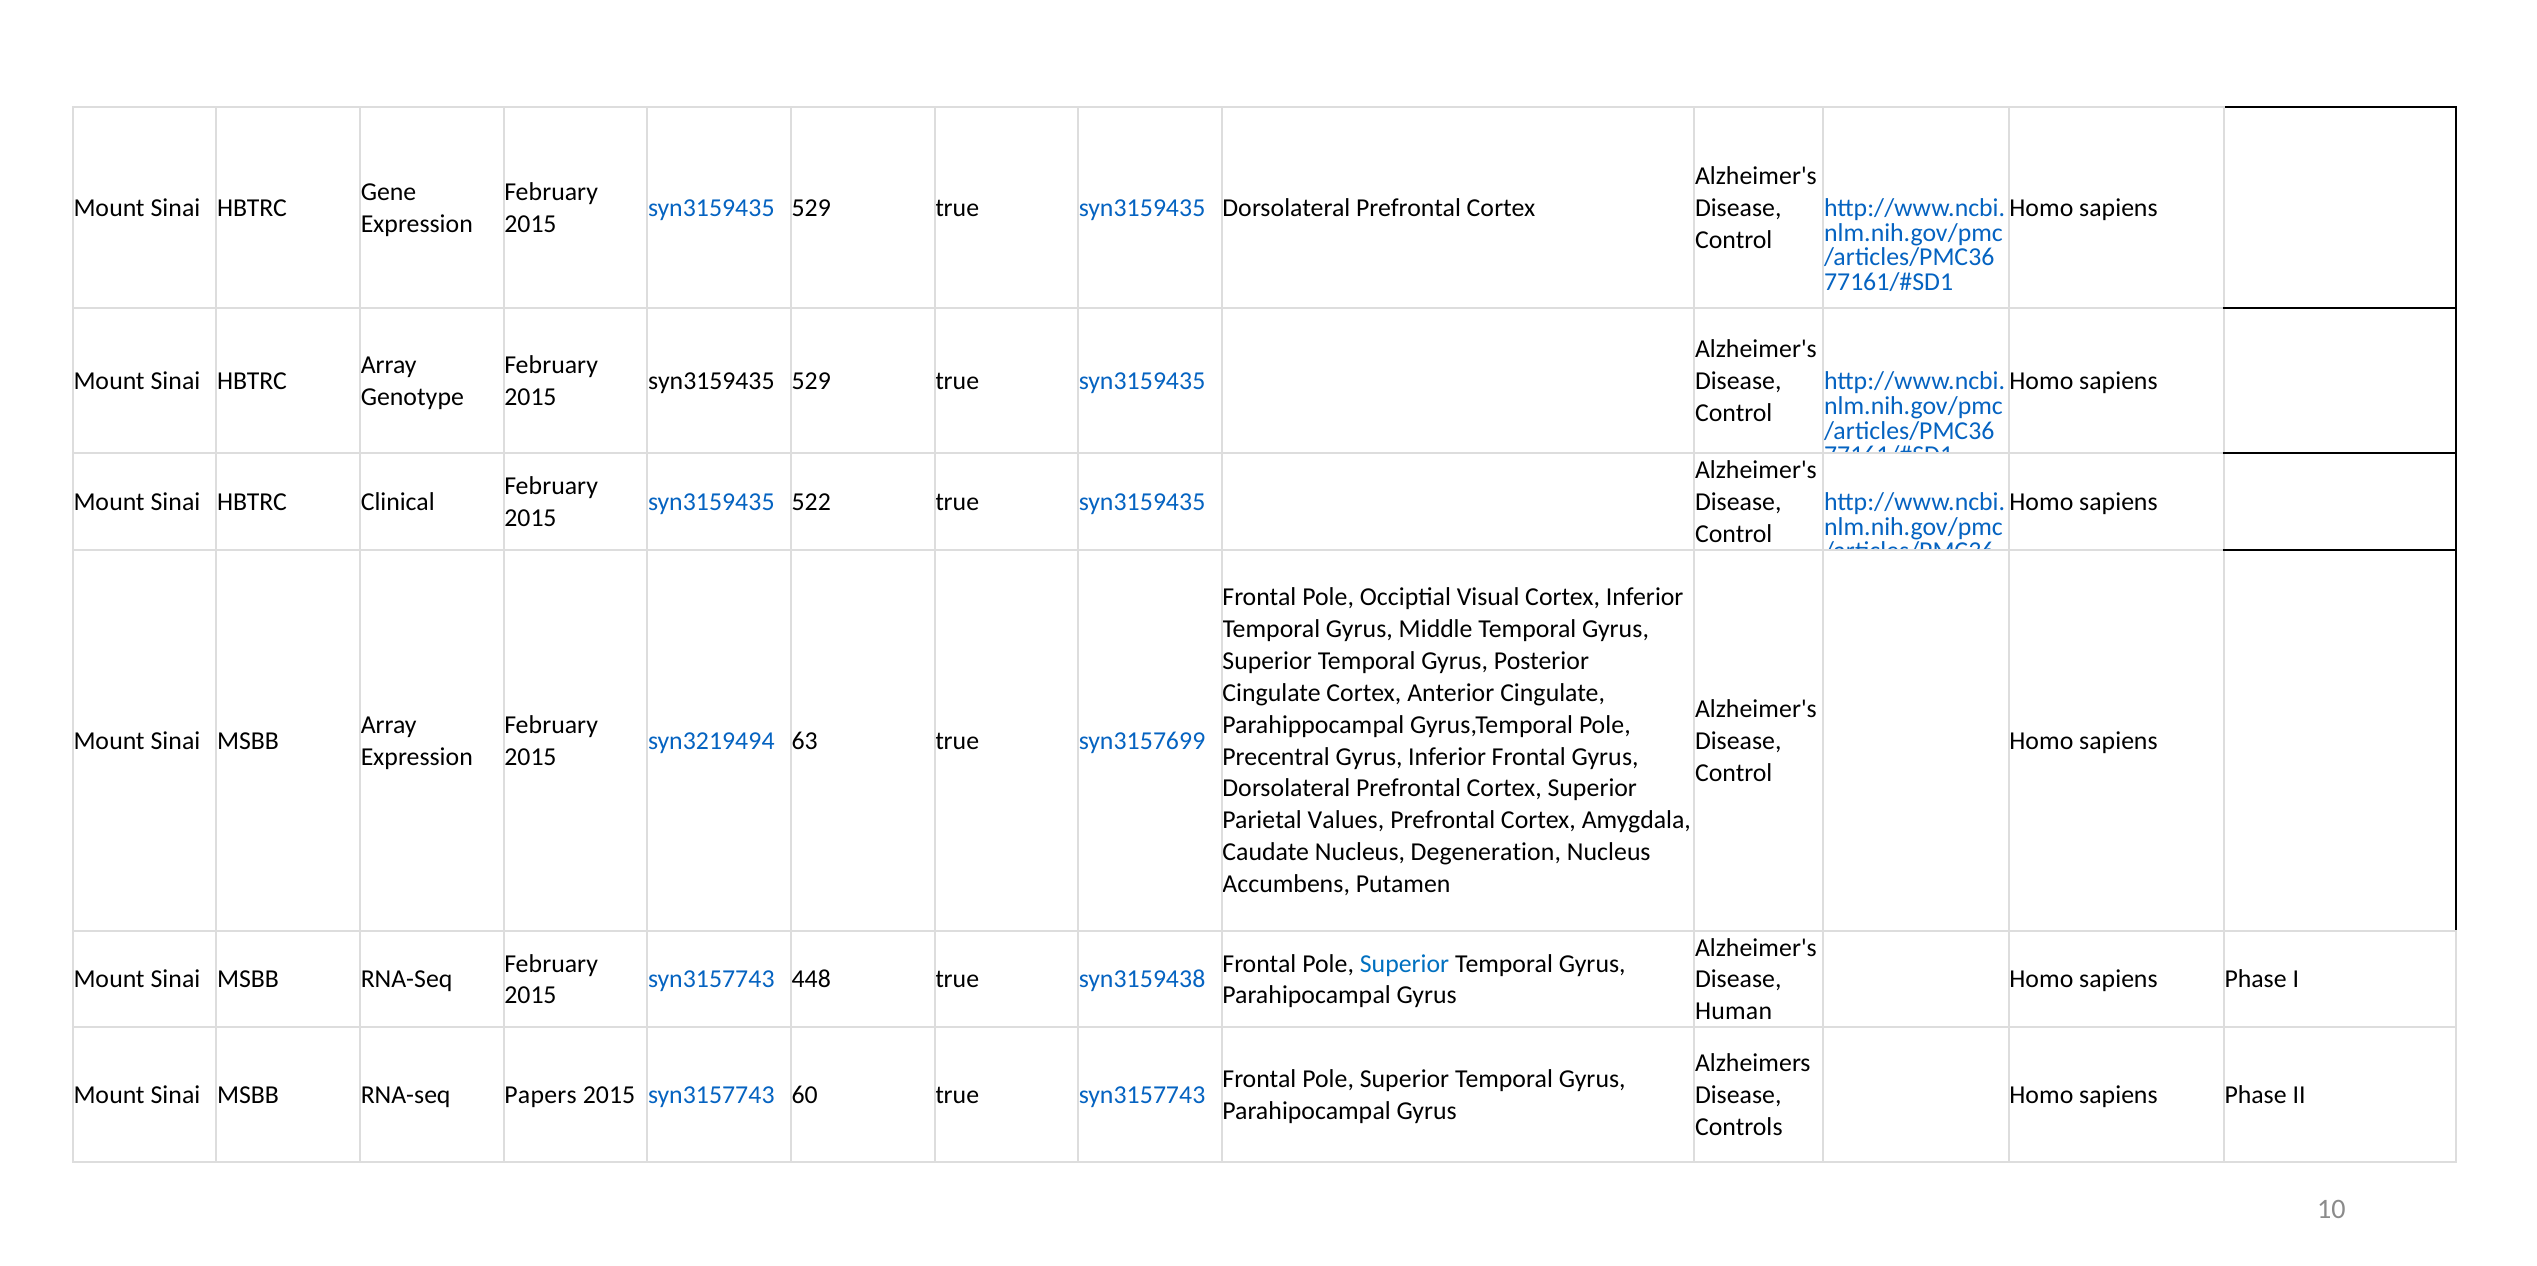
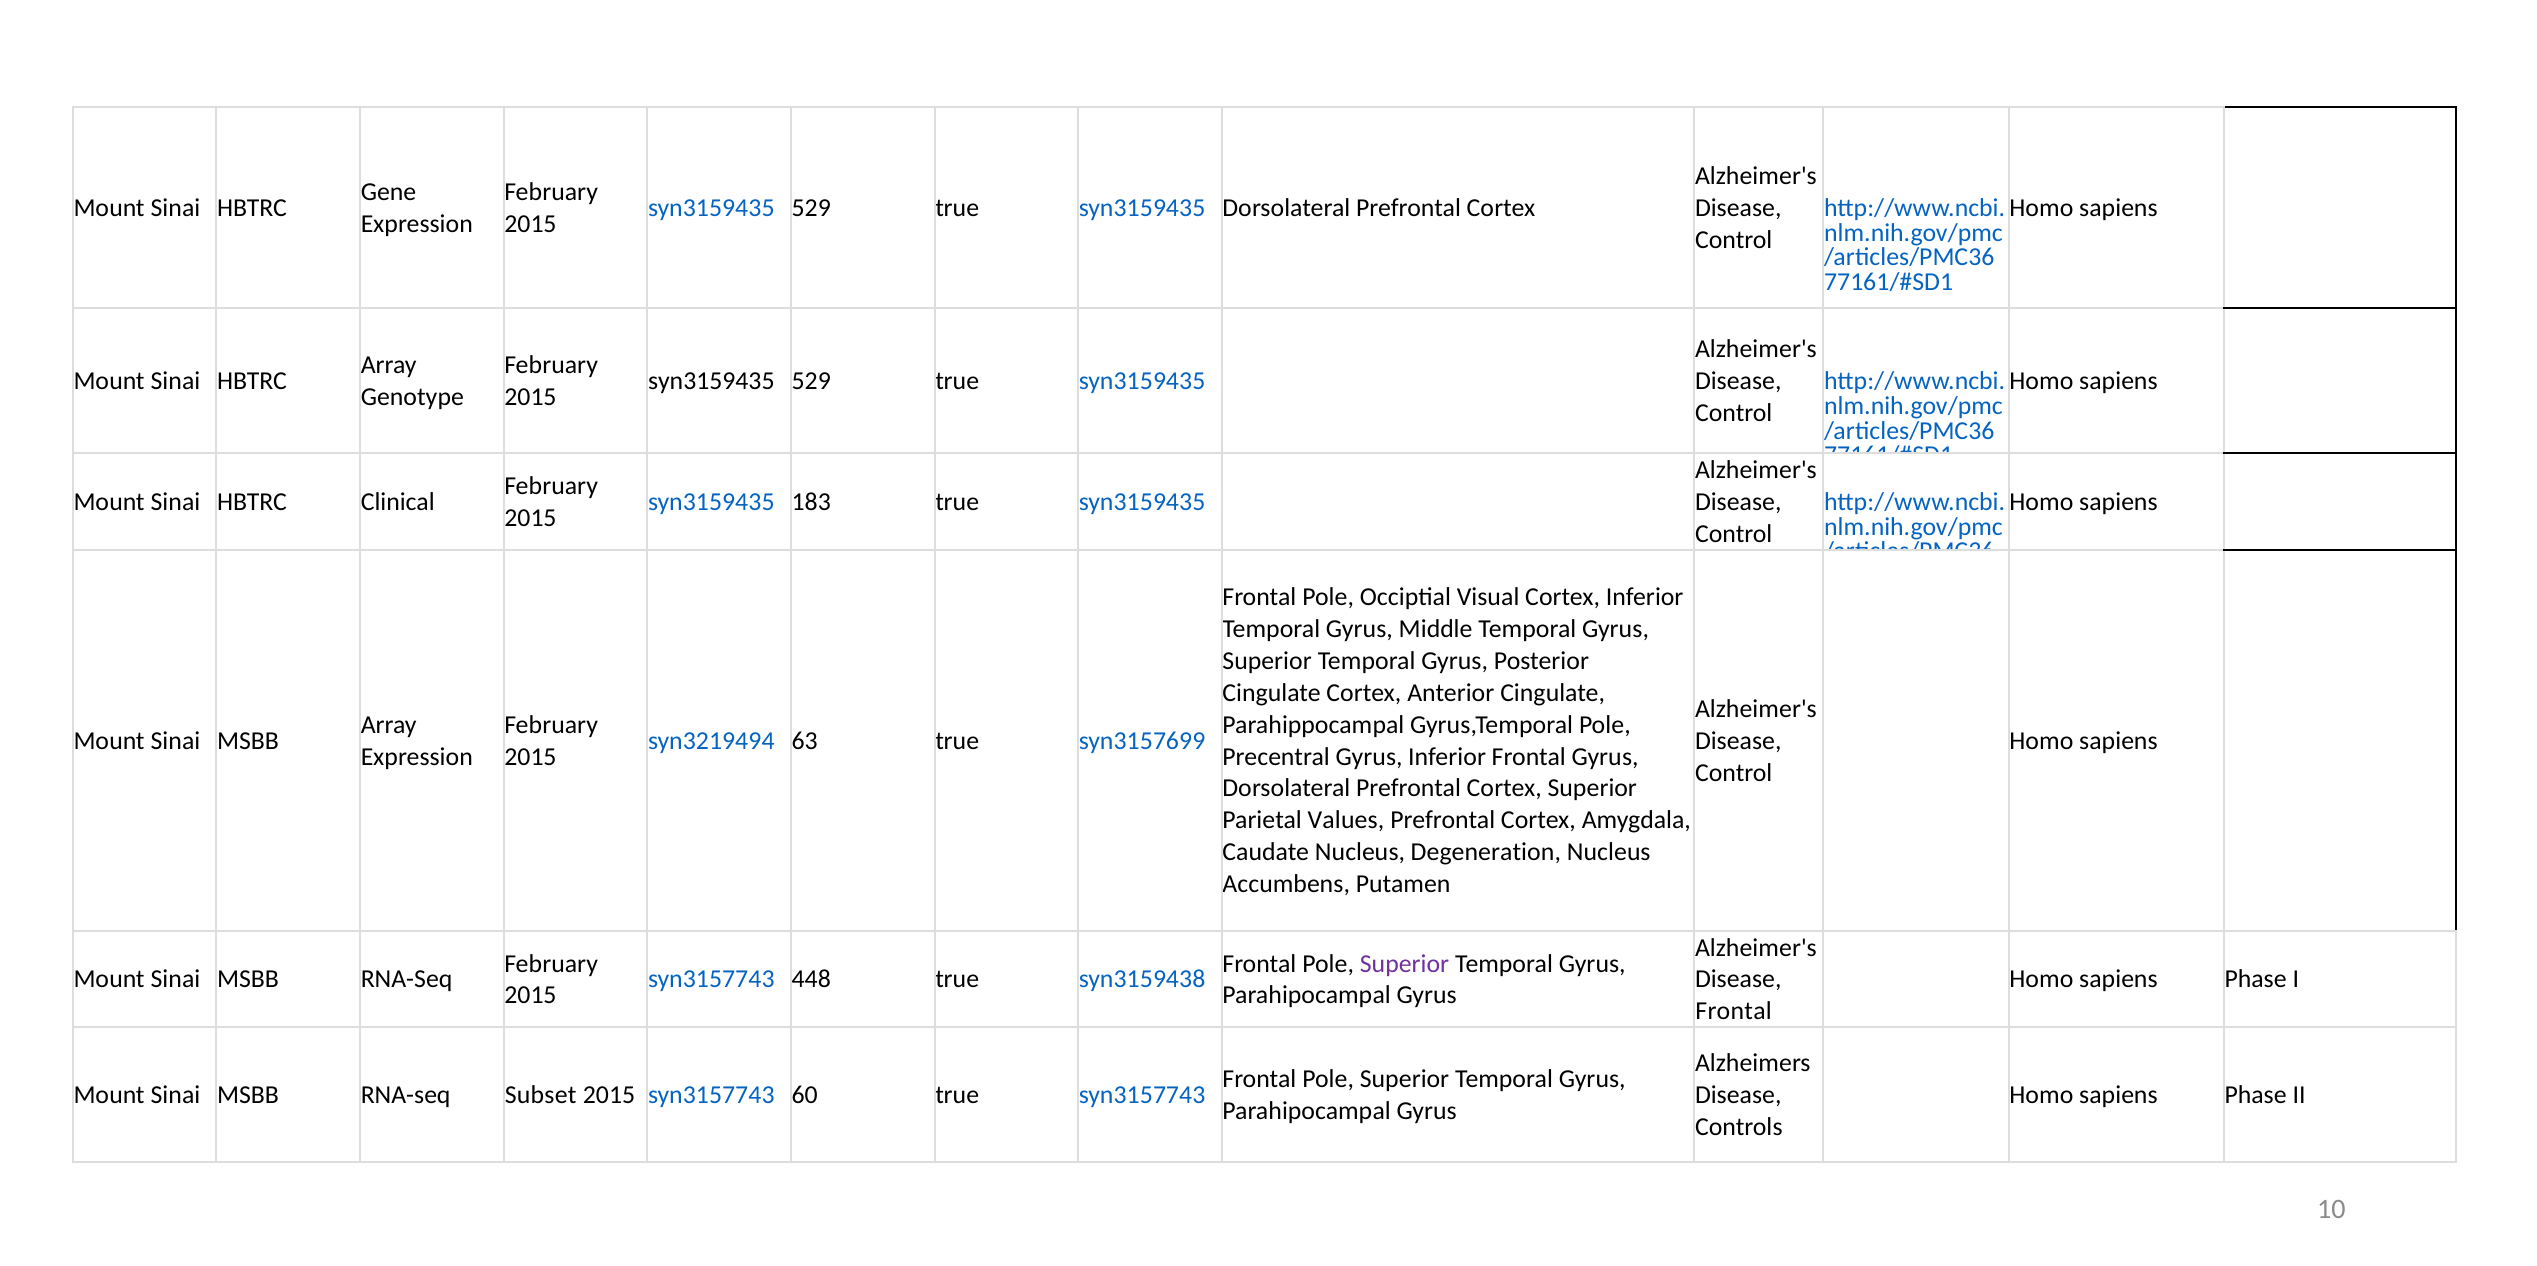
522: 522 -> 183 (811, 502)
Superior colour: blue -> purple (1405, 964)
Human: Human -> Frontal (1734, 1011)
Papers: Papers -> Subset (541, 1095)
